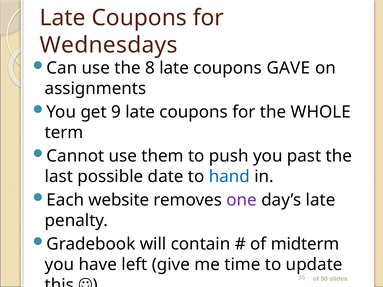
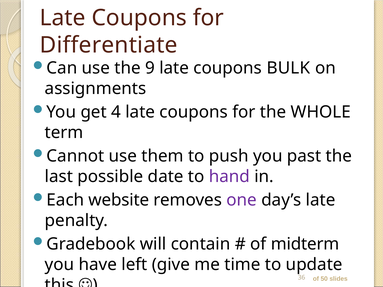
Wednesdays: Wednesdays -> Differentiate (109, 45)
8: 8 -> 9 (150, 68)
GAVE: GAVE -> BULK (288, 68)
9: 9 -> 4 (116, 112)
hand colour: blue -> purple (229, 177)
